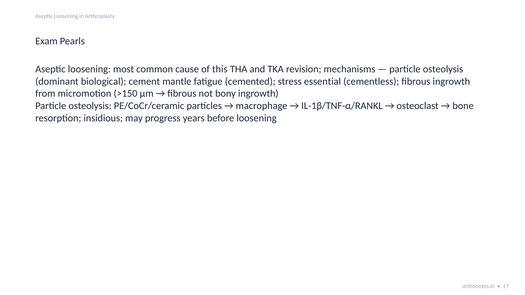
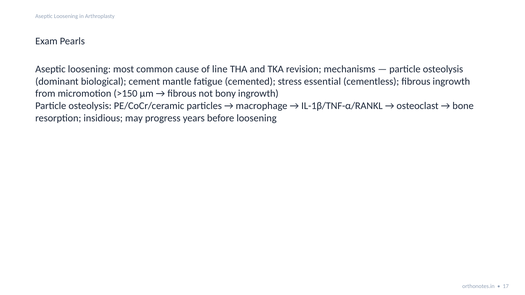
this: this -> line (220, 69)
